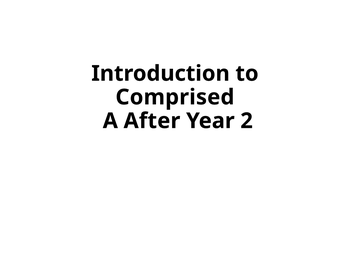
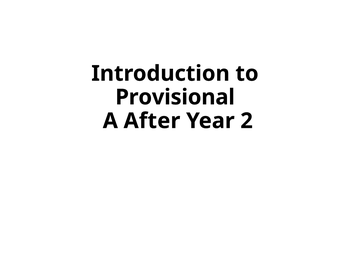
Comprised: Comprised -> Provisional (175, 97)
